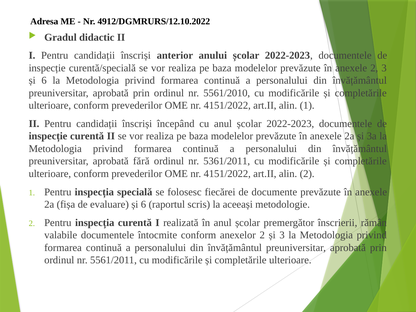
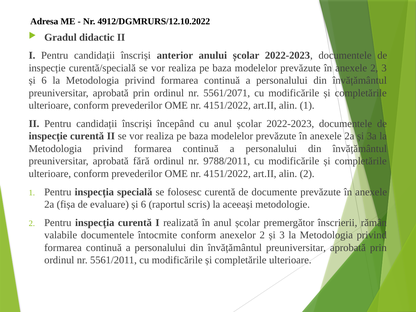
5561/2010: 5561/2010 -> 5561/2071 (227, 93)
5361/2011: 5361/2011 -> 9788/2011 (227, 161)
folosesc fiecărei: fiecărei -> curentă (220, 192)
